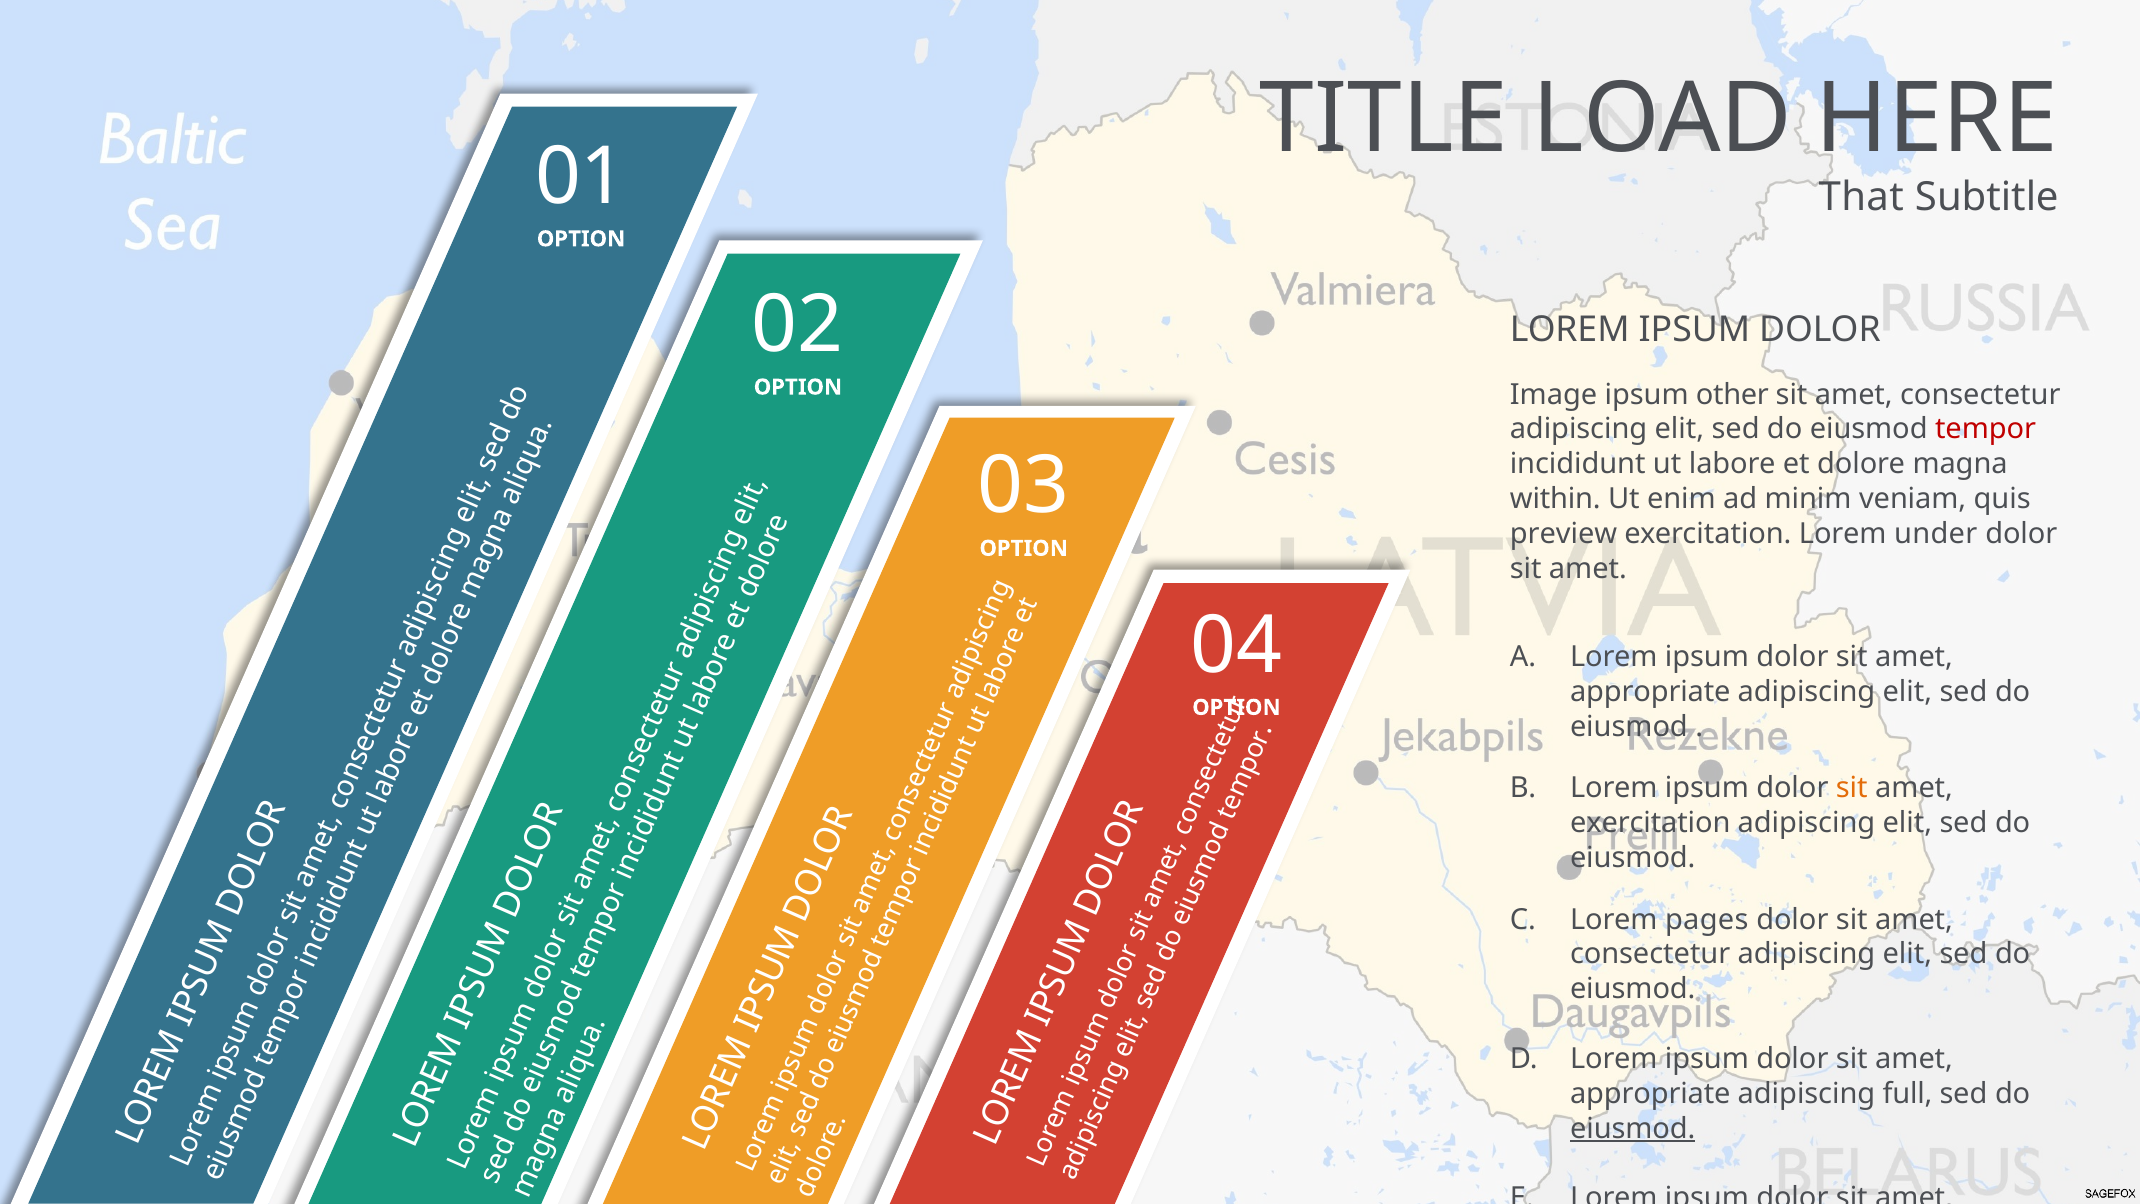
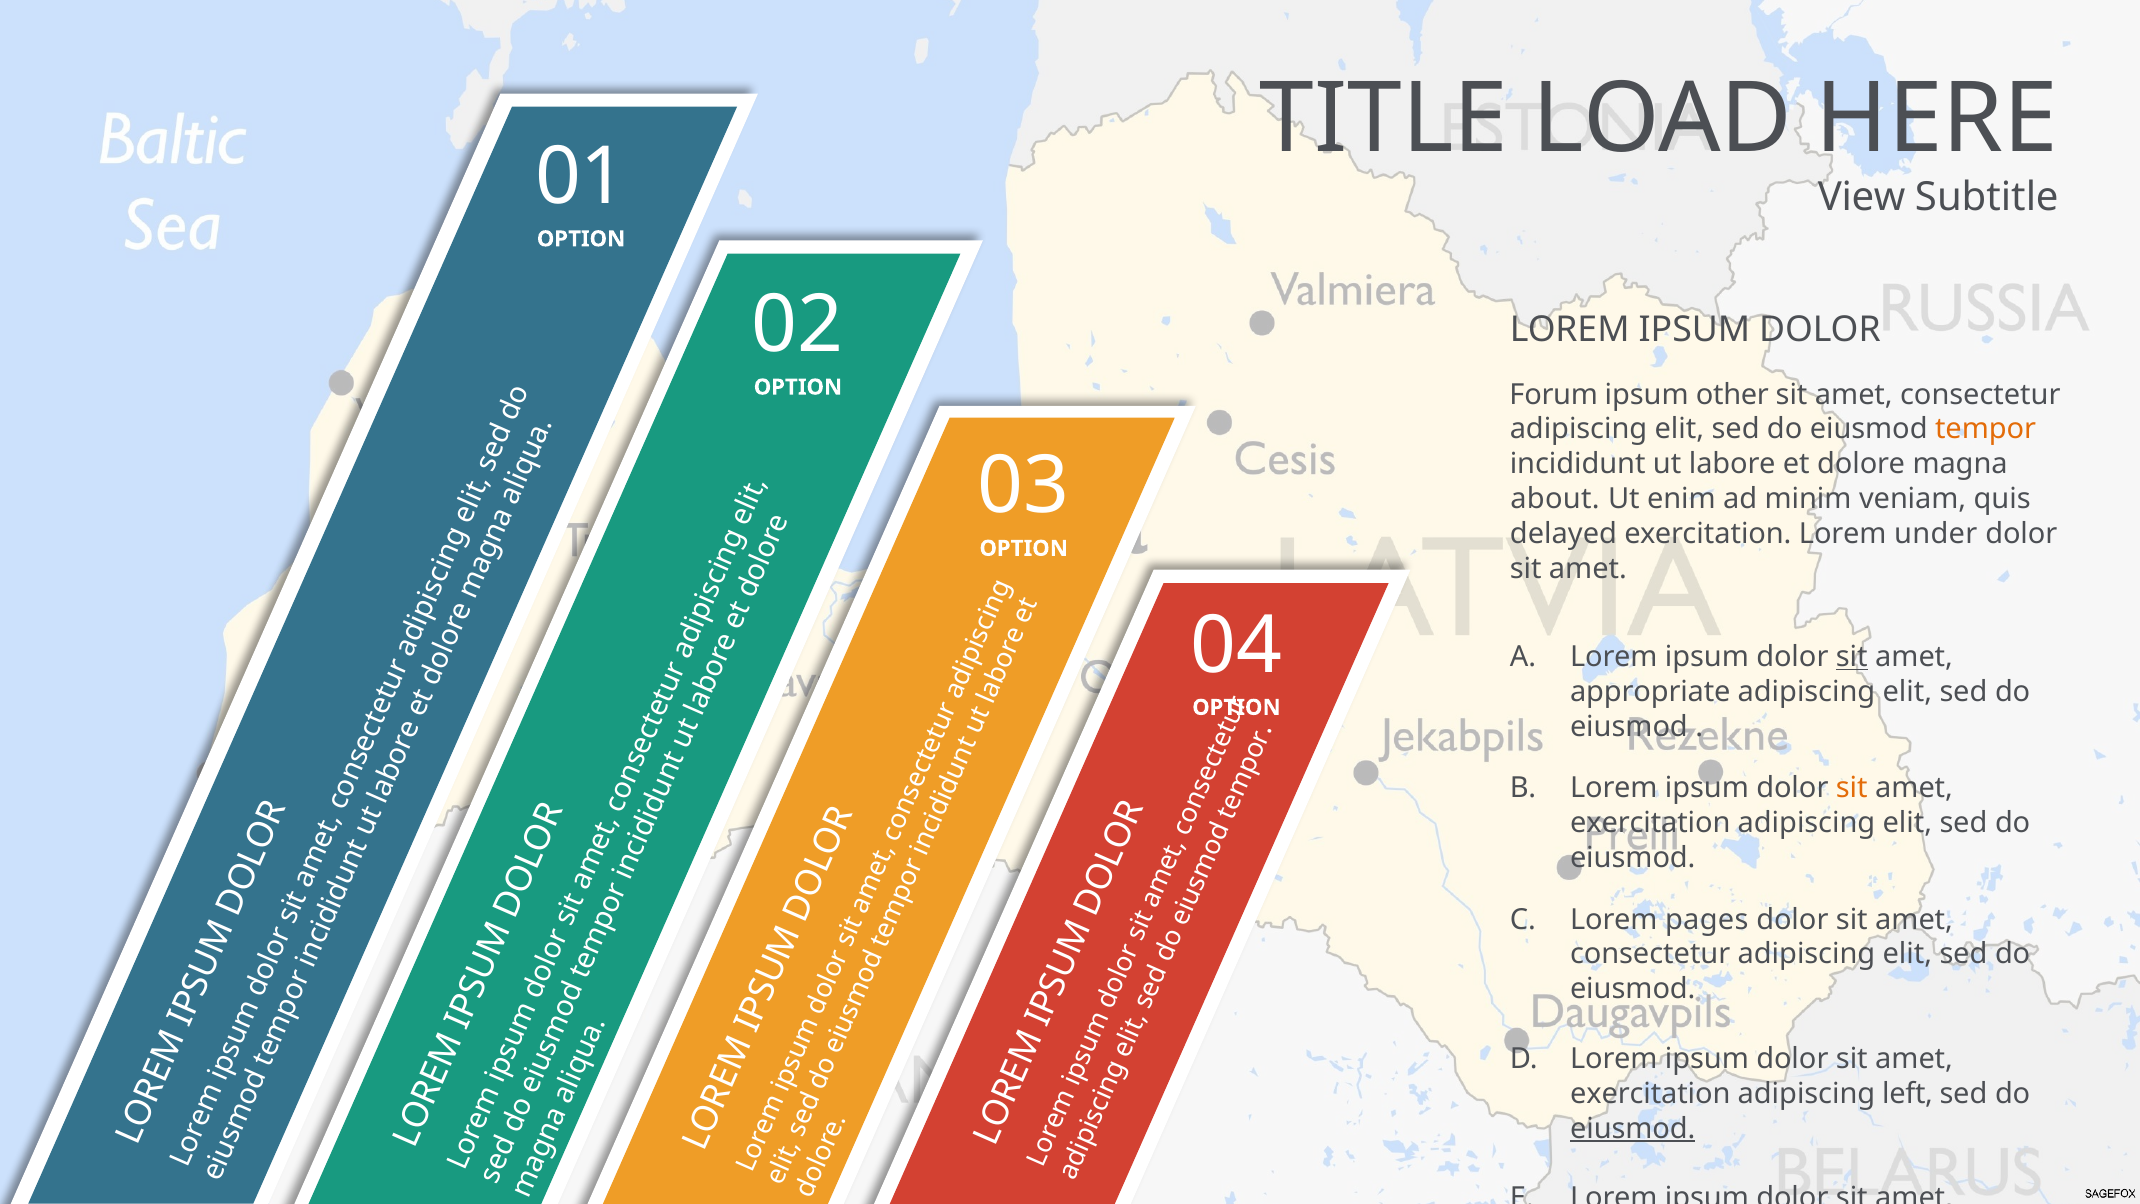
That: That -> View (1862, 198)
Image: Image -> Forum (1554, 394)
tempor colour: red -> orange (1986, 429)
within: within -> about (1555, 499)
preview: preview -> delayed (1563, 534)
sit underline: none -> present (1852, 657)
appropriate: appropriate -> exercitation (1650, 1093)
full: full -> left (1908, 1093)
